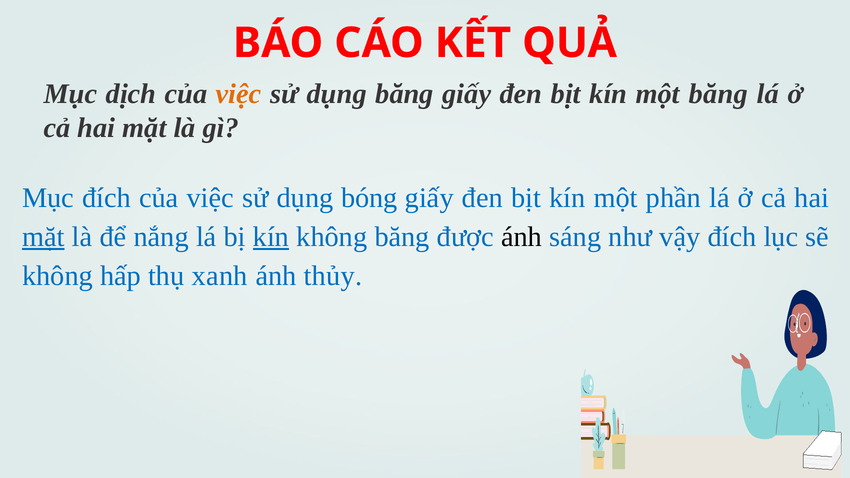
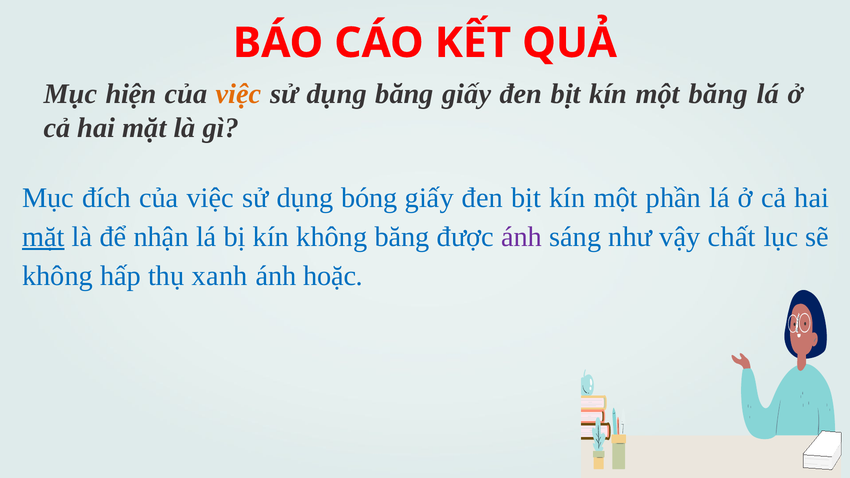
dịch: dịch -> hiện (131, 94)
nắng: nắng -> nhận (161, 237)
kín underline: present -> none (271, 237)
ánh colour: black -> purple (522, 237)
vậy đích: đích -> chất (732, 237)
thủy: thủy -> hoặc (333, 276)
